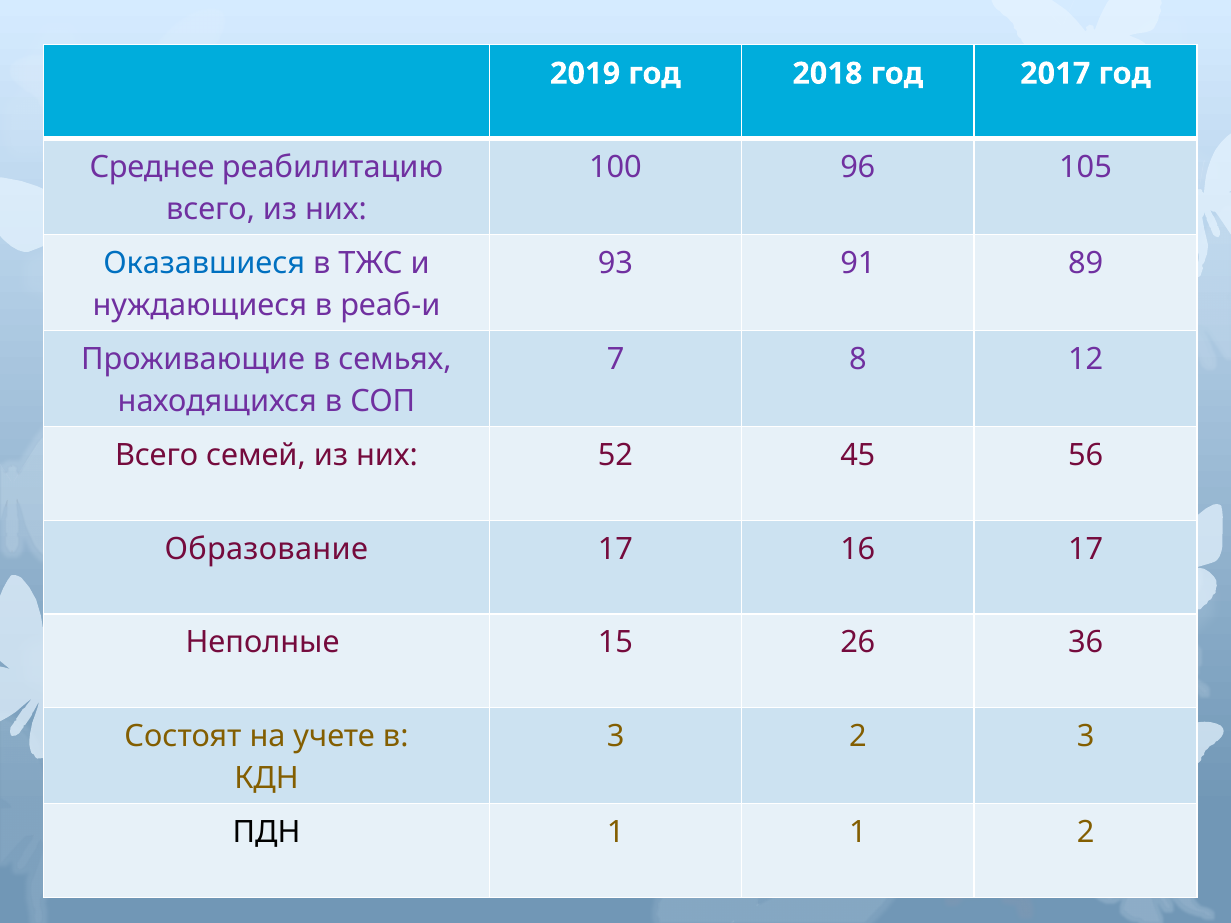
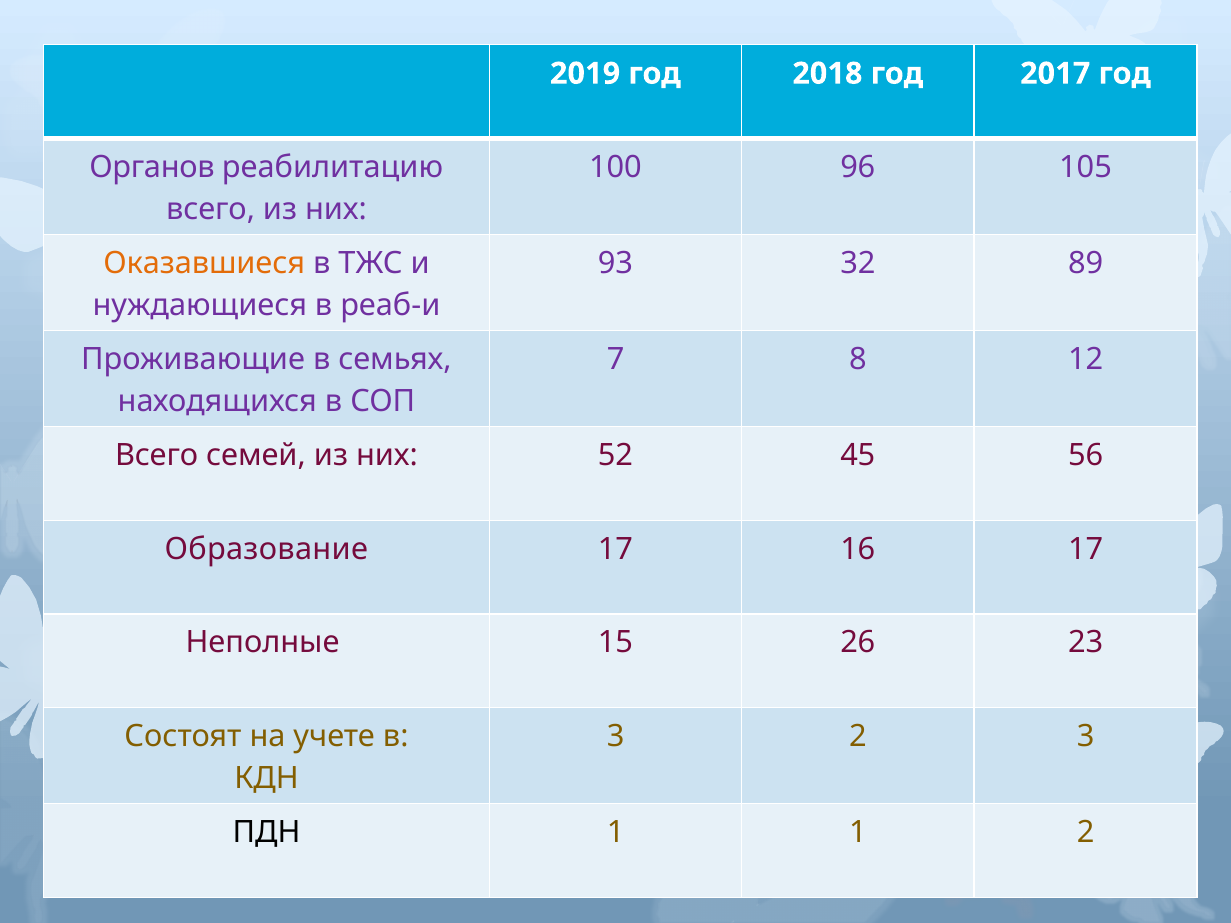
Среднее: Среднее -> Органов (152, 167)
Оказавшиеся colour: blue -> orange (204, 263)
91: 91 -> 32 (858, 263)
36: 36 -> 23 (1086, 643)
